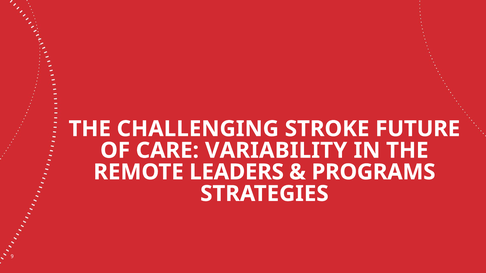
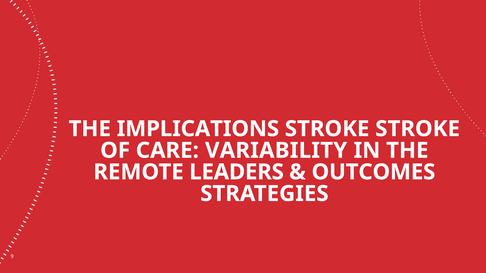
CHALLENGING: CHALLENGING -> IMPLICATIONS (198, 129)
STROKE FUTURE: FUTURE -> STROKE (418, 129)
PROGRAMS: PROGRAMS -> OUTCOMES (373, 172)
